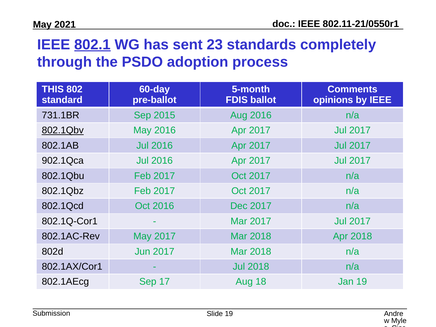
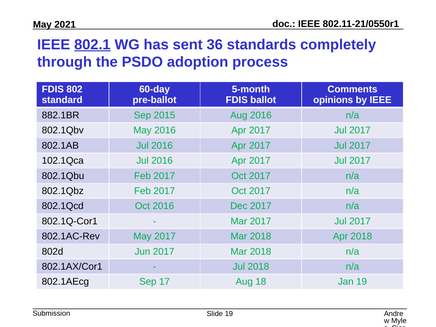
23: 23 -> 36 (215, 45)
THIS: THIS -> FDIS (53, 89)
731.1BR: 731.1BR -> 882.1BR (61, 115)
802.1Qbv underline: present -> none (63, 130)
902.1Qca: 902.1Qca -> 102.1Qca (63, 161)
